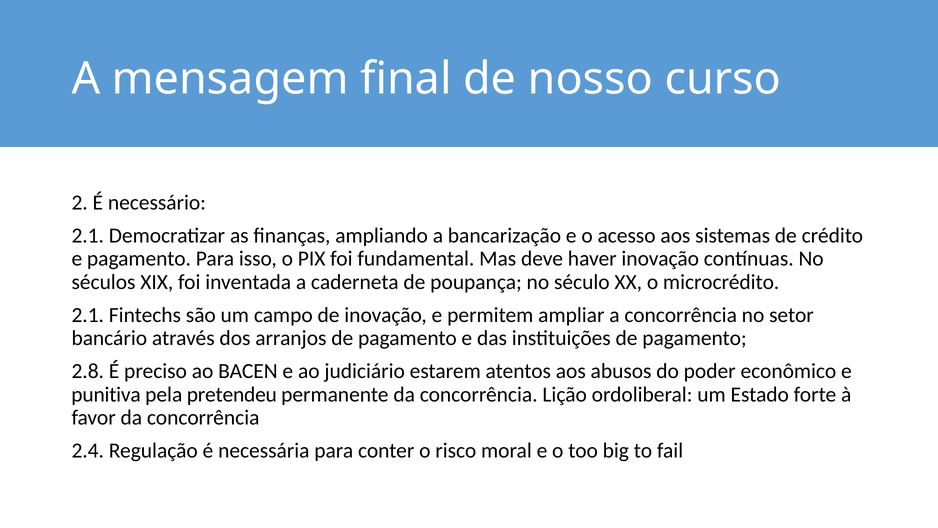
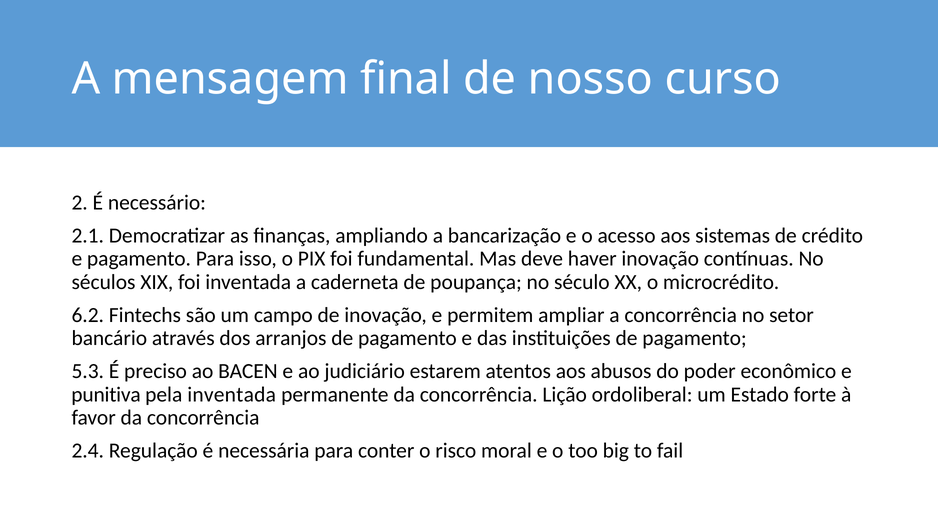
2.1: 2.1 -> 6.2 (88, 315)
2.8: 2.8 -> 5.3 (88, 371)
pela pretendeu: pretendeu -> inventada (232, 394)
